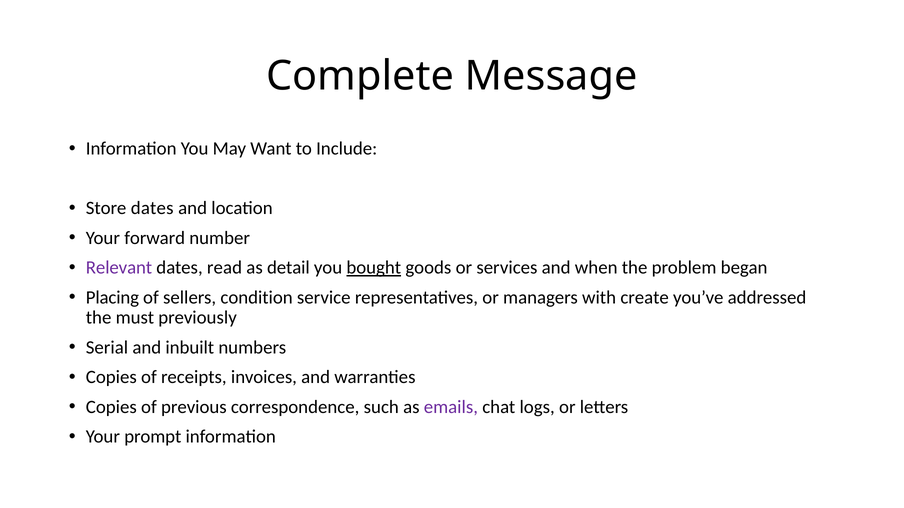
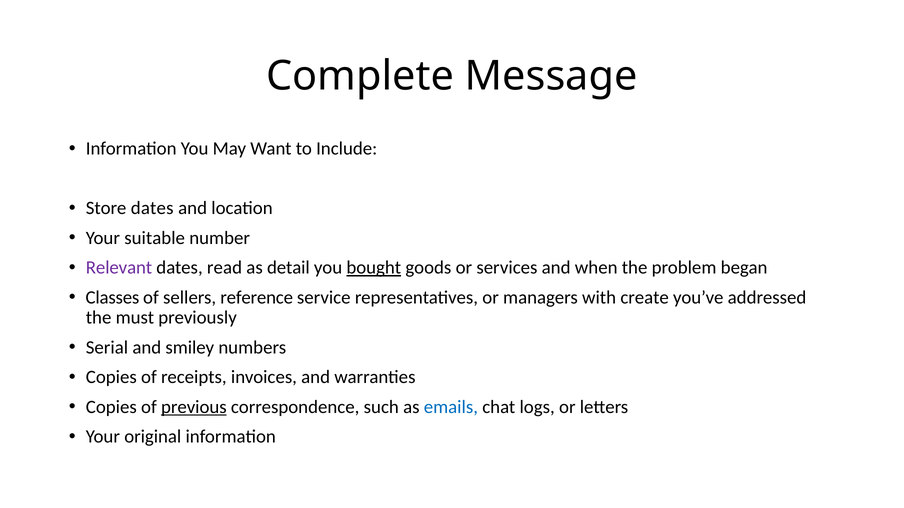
forward: forward -> suitable (155, 238)
Placing: Placing -> Classes (112, 298)
condition: condition -> reference (257, 298)
inbuilt: inbuilt -> smiley (190, 348)
previous underline: none -> present (194, 407)
emails colour: purple -> blue (451, 407)
prompt: prompt -> original (153, 437)
